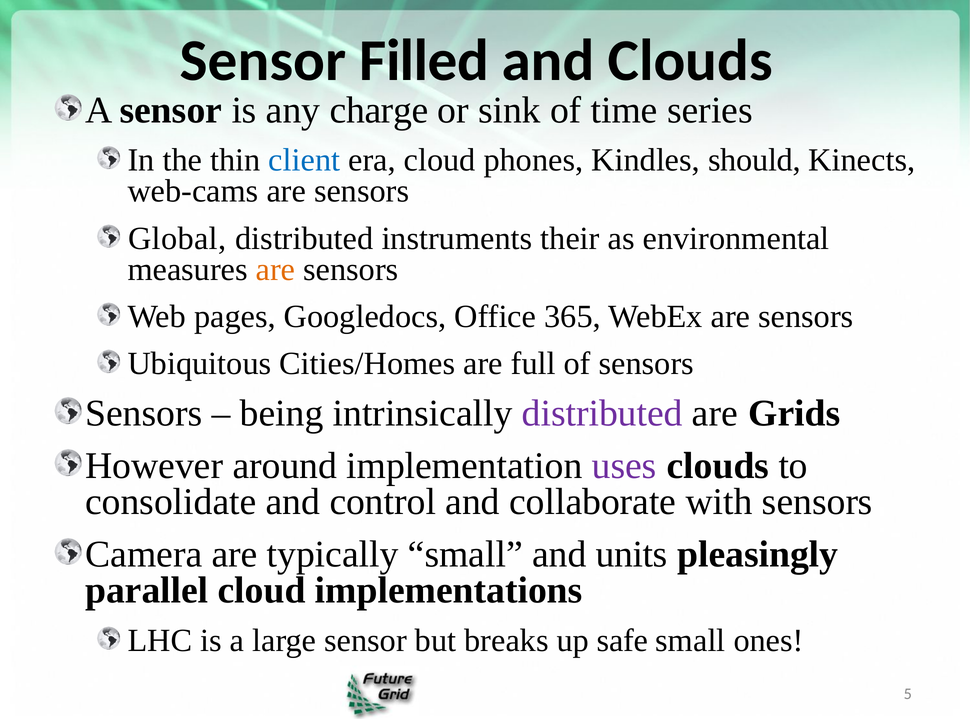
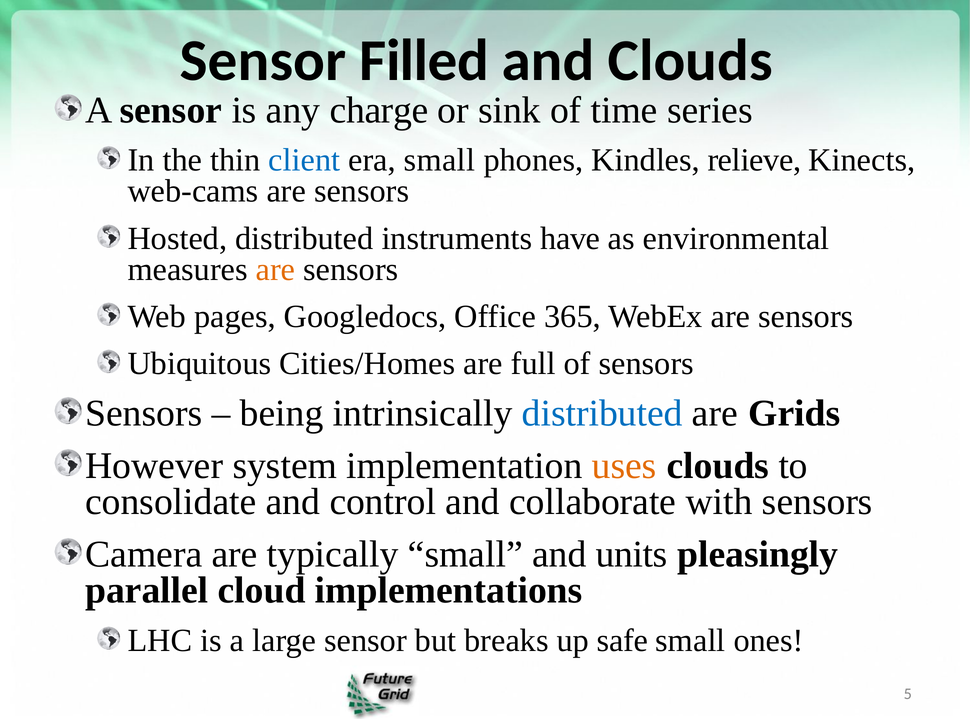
era cloud: cloud -> small (440, 160)
should: should -> relieve (754, 160)
Global: Global -> Hosted (177, 239)
their: their -> have (570, 239)
distributed colour: purple -> blue (602, 414)
around: around -> system (285, 466)
uses colour: purple -> orange (624, 466)
